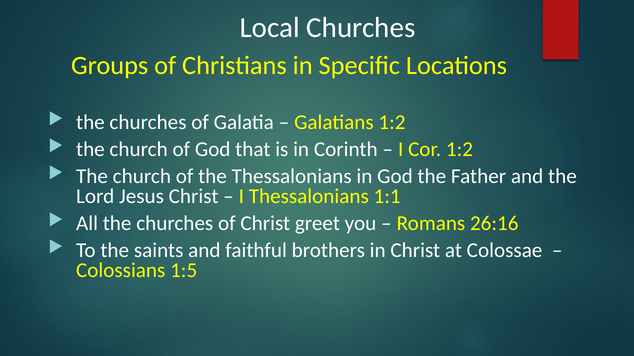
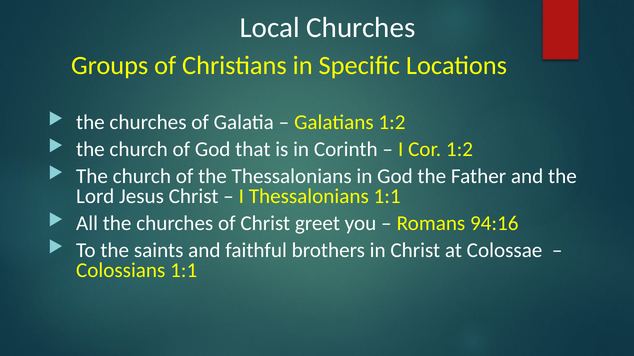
26:16: 26:16 -> 94:16 (494, 224)
Colossians 1:5: 1:5 -> 1:1 (184, 271)
